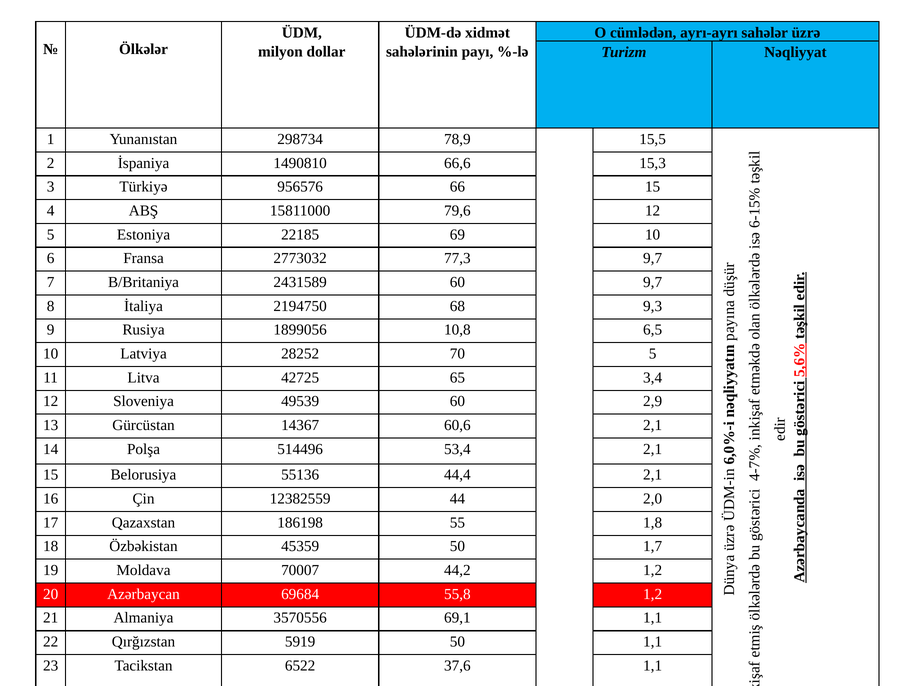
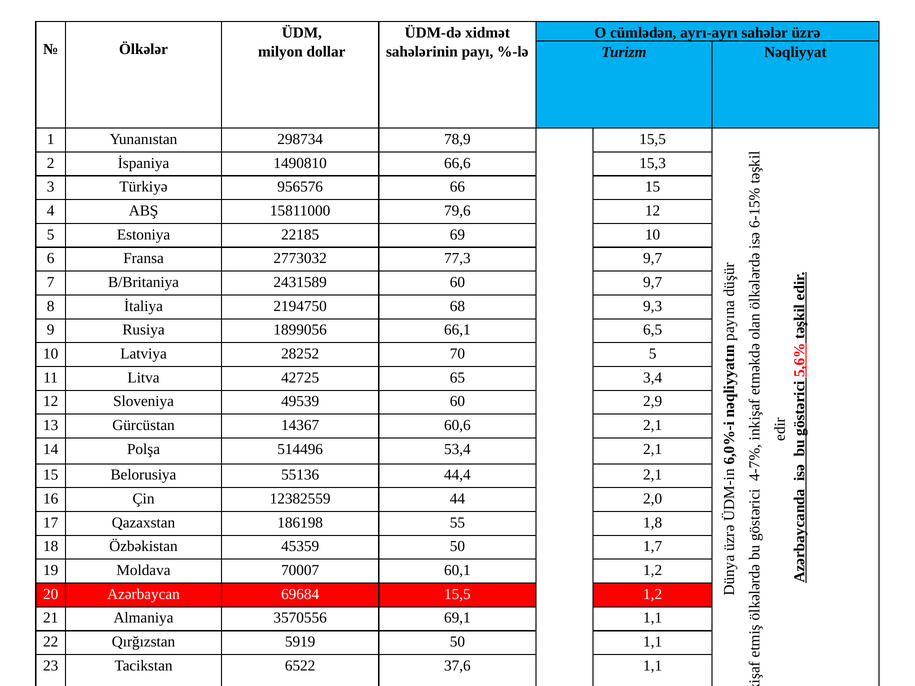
10,8: 10,8 -> 66,1 (457, 330)
44,2: 44,2 -> 60,1 (457, 570)
69684 55,8: 55,8 -> 15,5 (457, 594)
